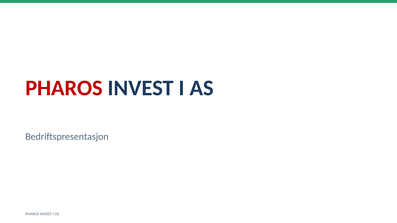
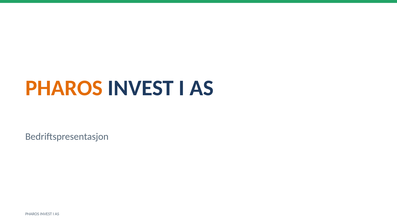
PHAROS colour: red -> orange (64, 88)
